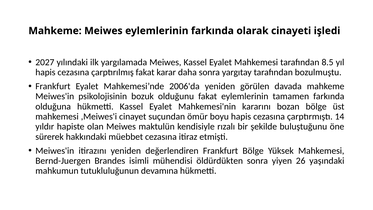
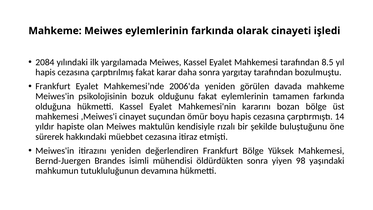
2027: 2027 -> 2084 (45, 62)
26: 26 -> 98 (301, 161)
